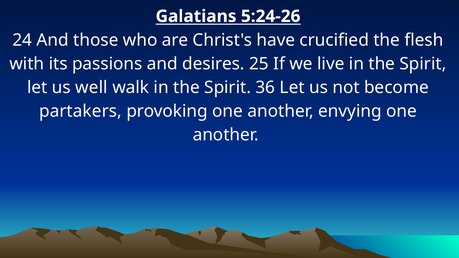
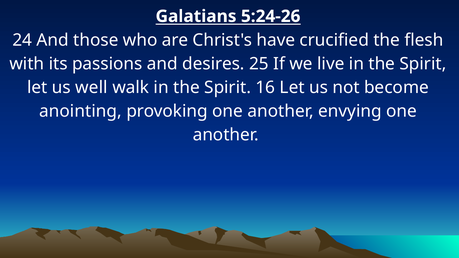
36: 36 -> 16 (265, 88)
partakers: partakers -> anointing (80, 111)
